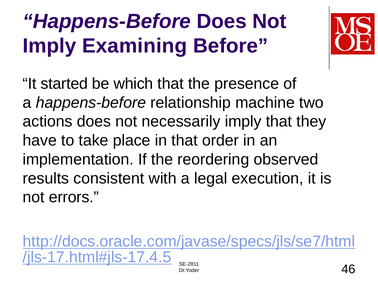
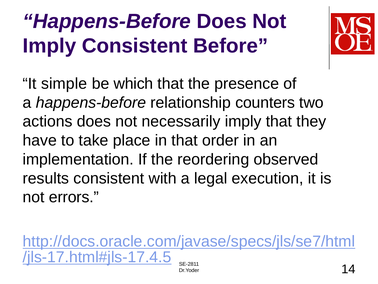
Imply Examining: Examining -> Consistent (135, 46)
started: started -> simple (64, 84)
machine: machine -> counters (265, 102)
46: 46 -> 14 (348, 269)
